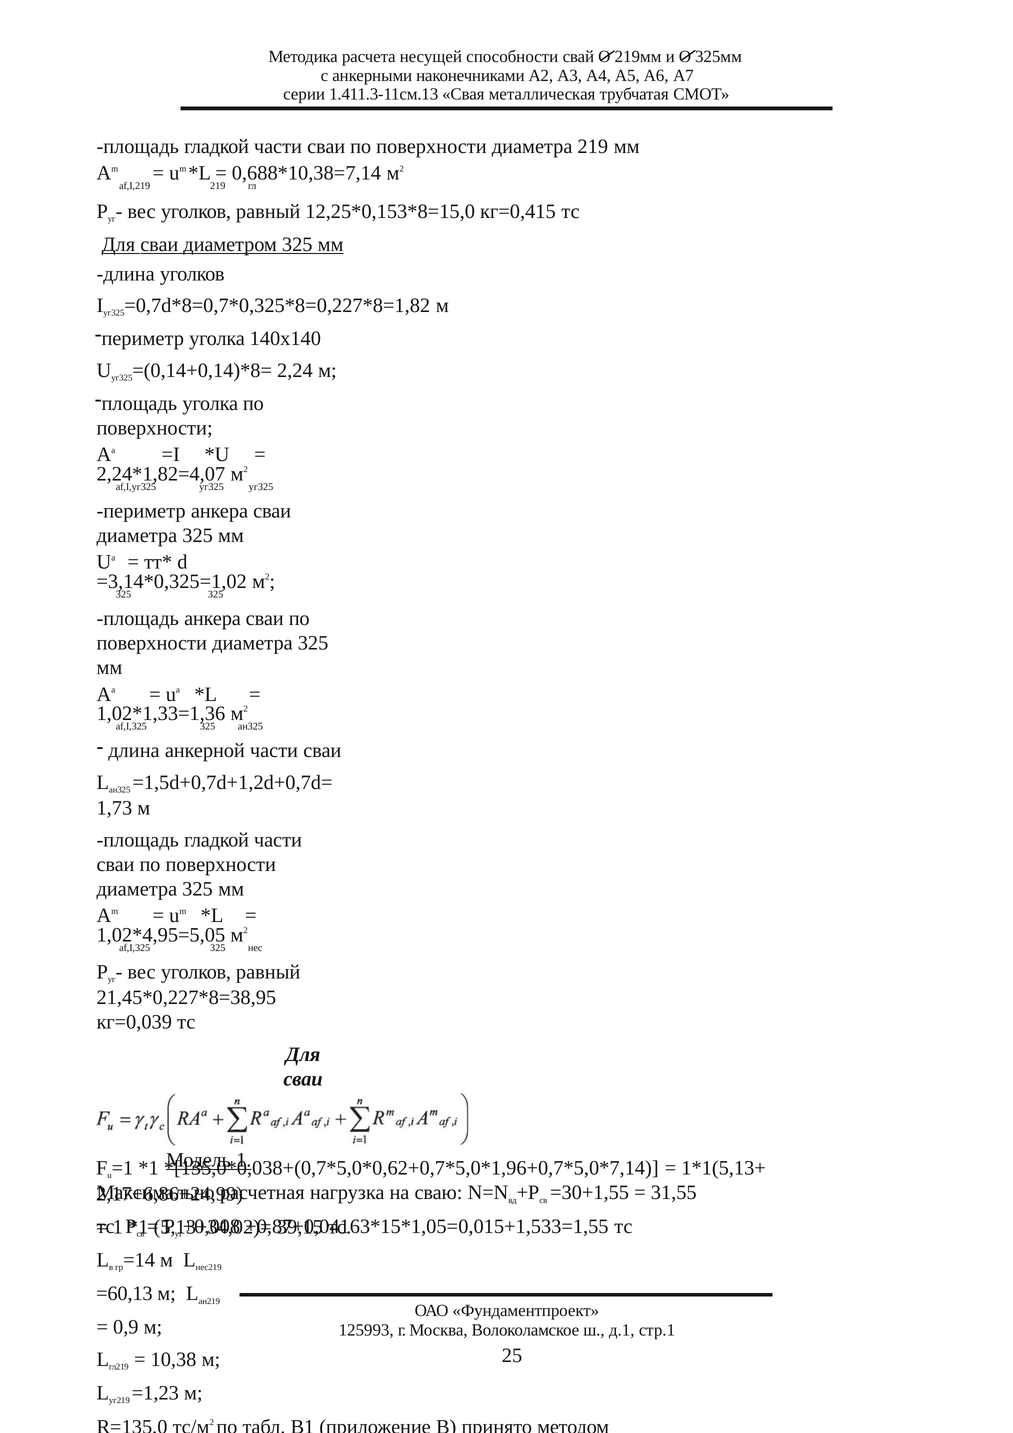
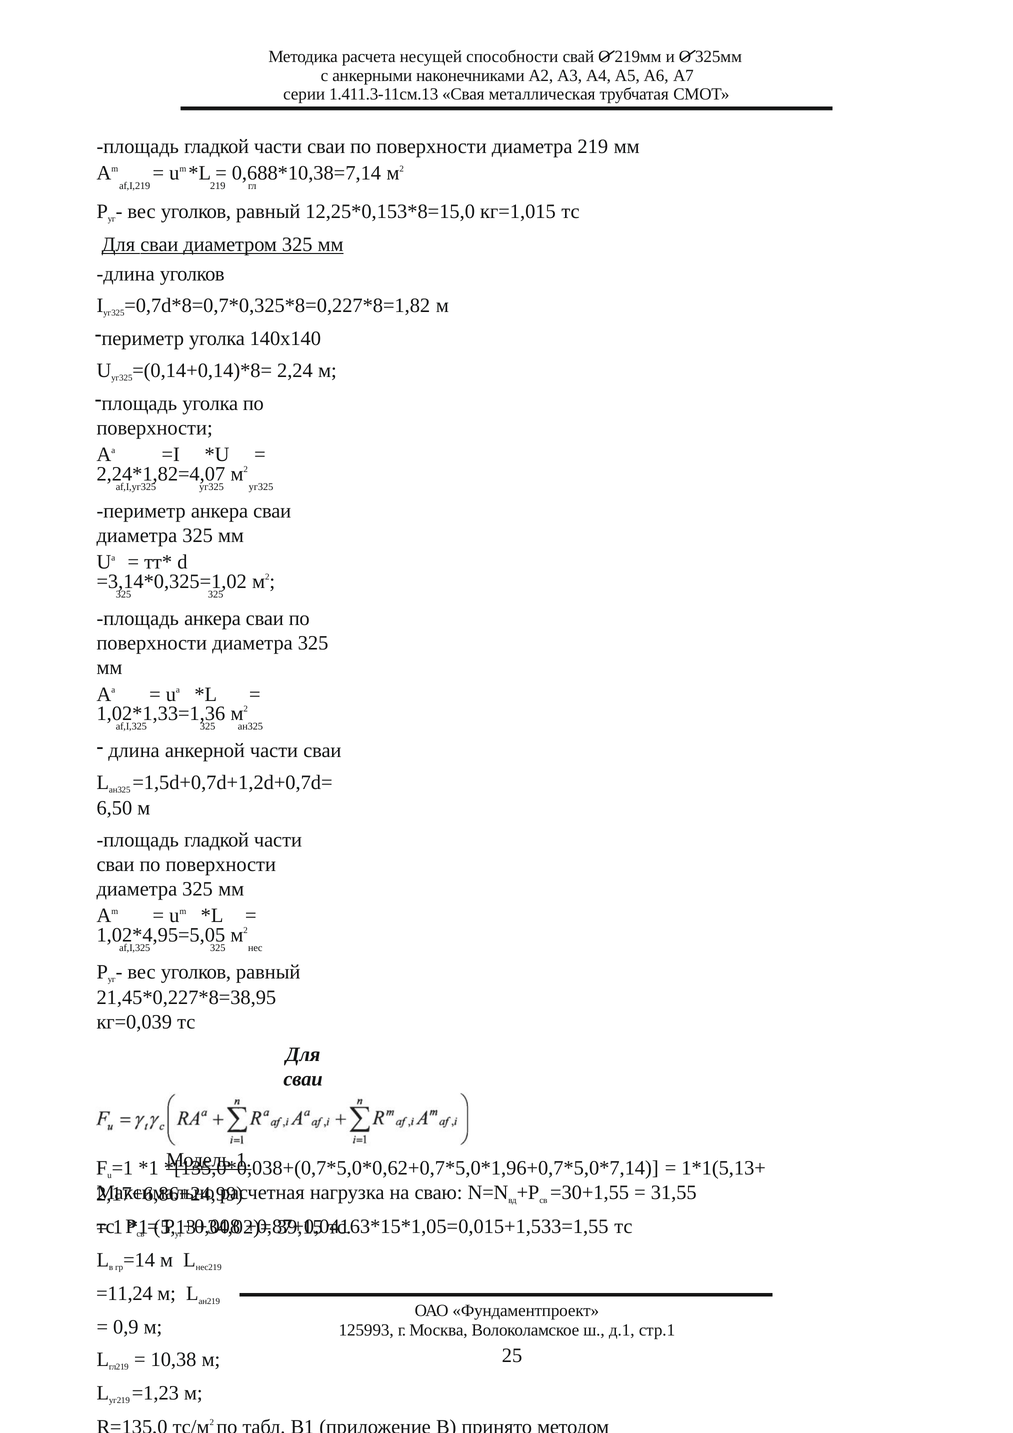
кг=0,415: кг=0,415 -> кг=1,015 (518, 211)
1,73: 1,73 -> 6,50 (114, 808)
=60,13: =60,13 -> =11,24 (124, 1294)
